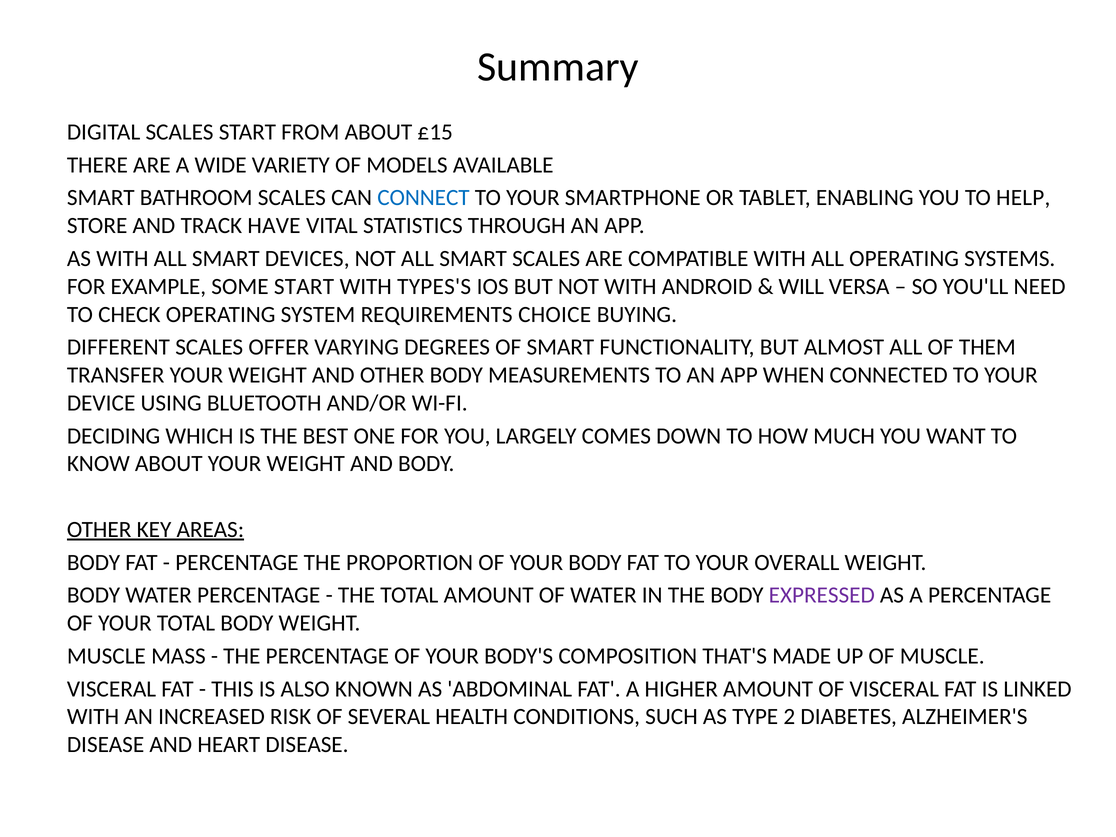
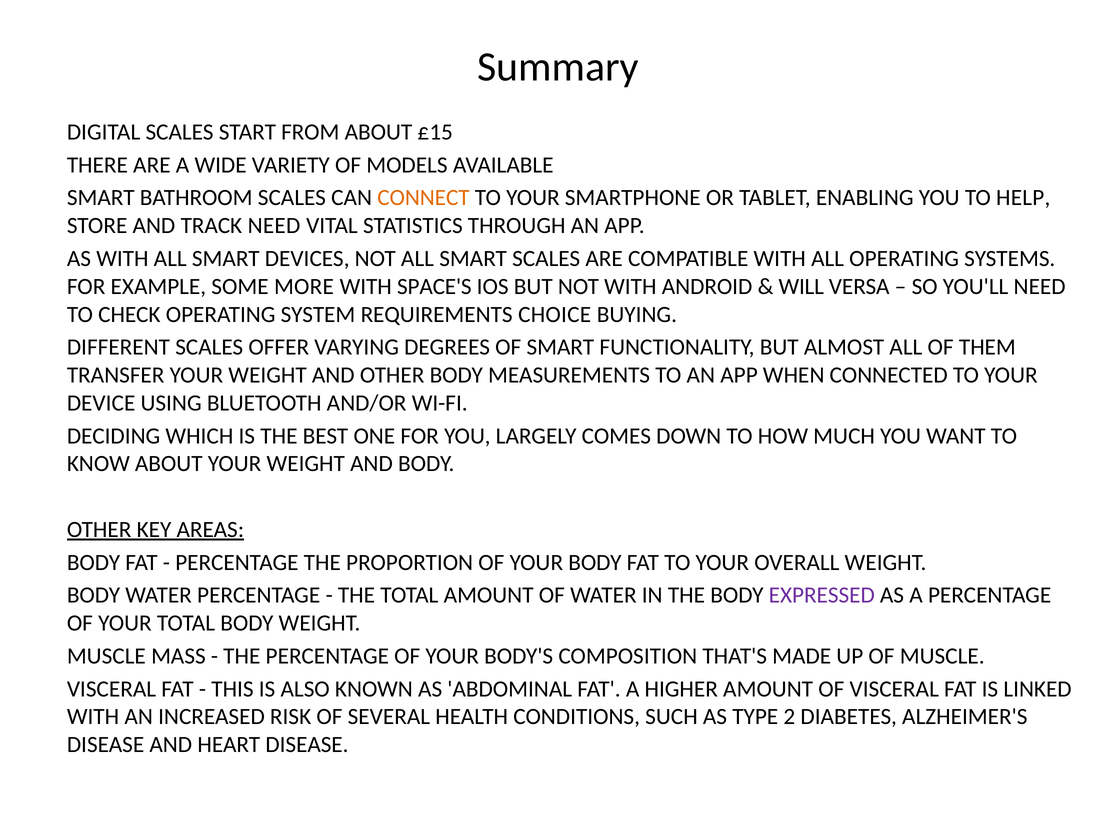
CONNECT colour: blue -> orange (423, 198)
TRACK HAVE: HAVE -> NEED (274, 226)
SOME START: START -> MORE (304, 286)
TYPES'S: TYPES'S -> SPACE'S (434, 286)
